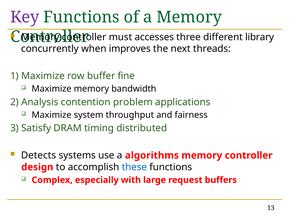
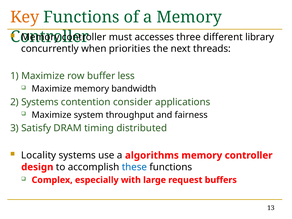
Key colour: purple -> orange (25, 17)
improves: improves -> priorities (130, 49)
fine: fine -> less (126, 76)
2 Analysis: Analysis -> Systems (40, 102)
problem: problem -> consider (133, 102)
Detects: Detects -> Locality (39, 155)
